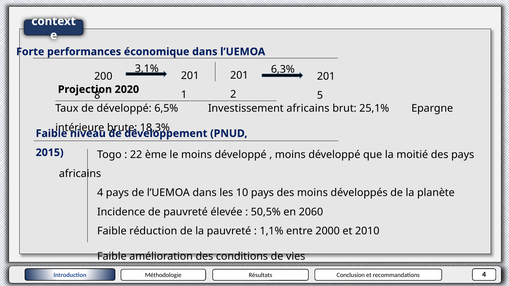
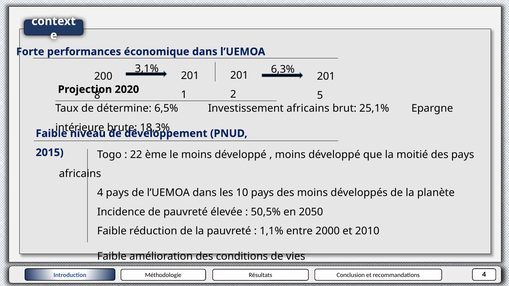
de développé: développé -> détermine (124, 109)
2060: 2060 -> 2050 (311, 212)
